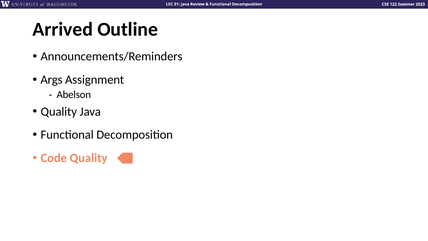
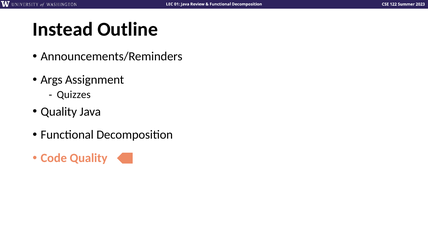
Arrived: Arrived -> Instead (63, 29)
Abelson: Abelson -> Quizzes (74, 94)
